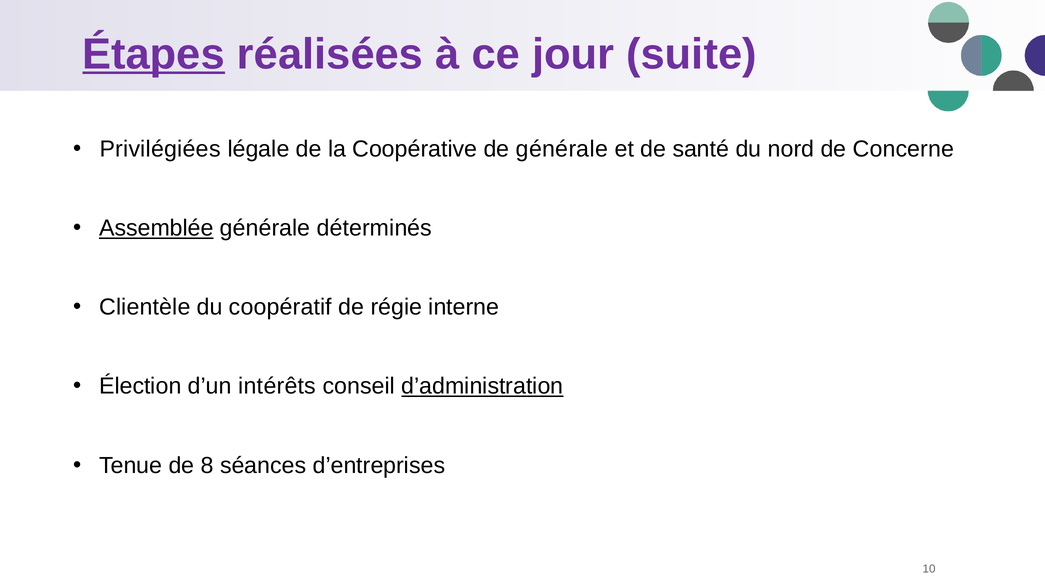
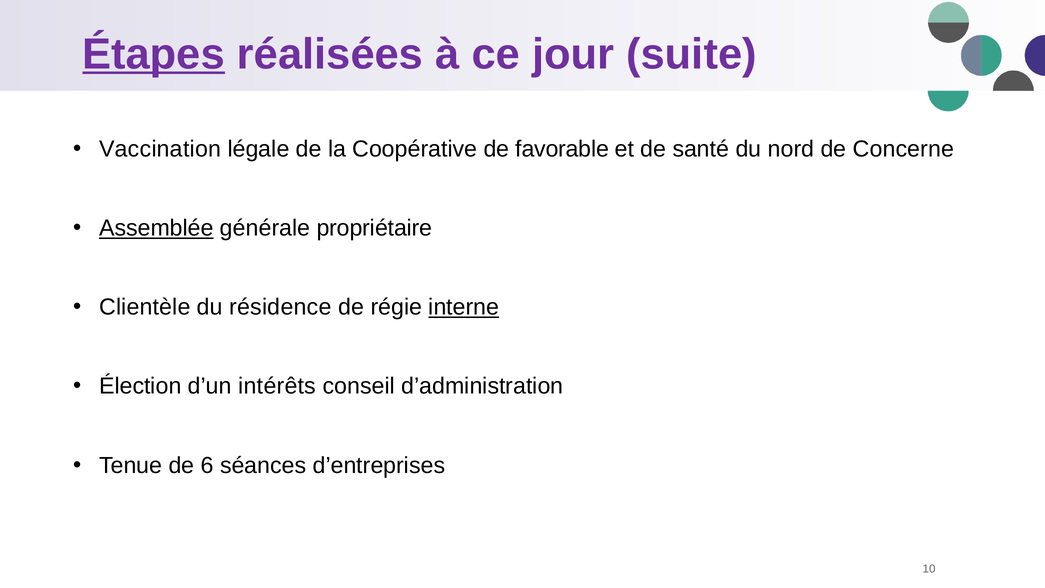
Privilégiées: Privilégiées -> Vaccination (160, 149)
de générale: générale -> favorable (562, 149)
déterminés: déterminés -> propriétaire (374, 228)
coopératif: coopératif -> résidence (280, 307)
interne underline: none -> present (464, 307)
d’administration underline: present -> none (482, 386)
8: 8 -> 6 (207, 465)
